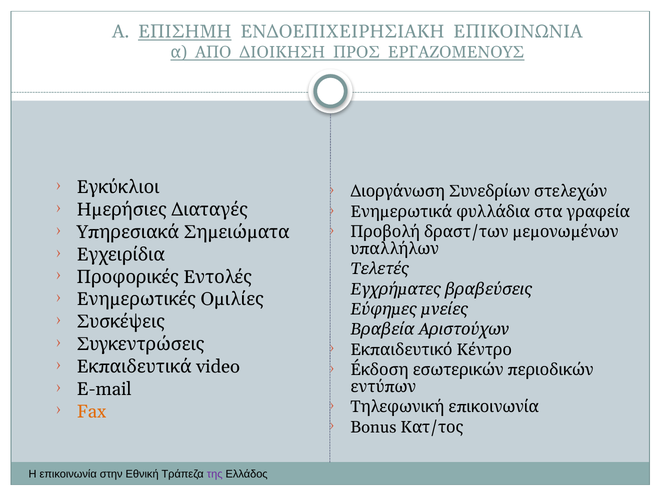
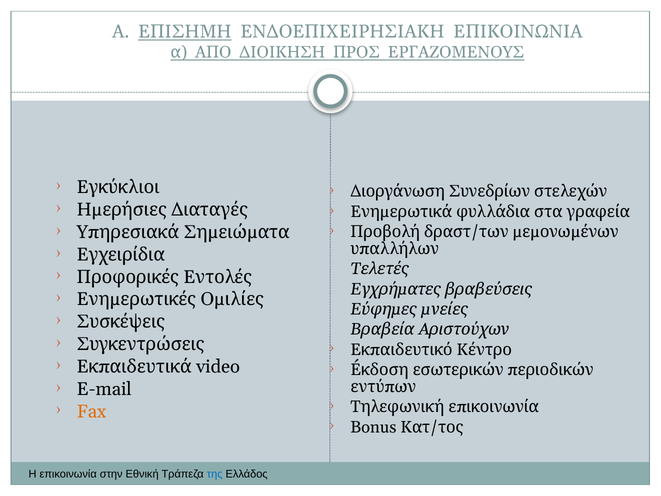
της colour: purple -> blue (215, 474)
